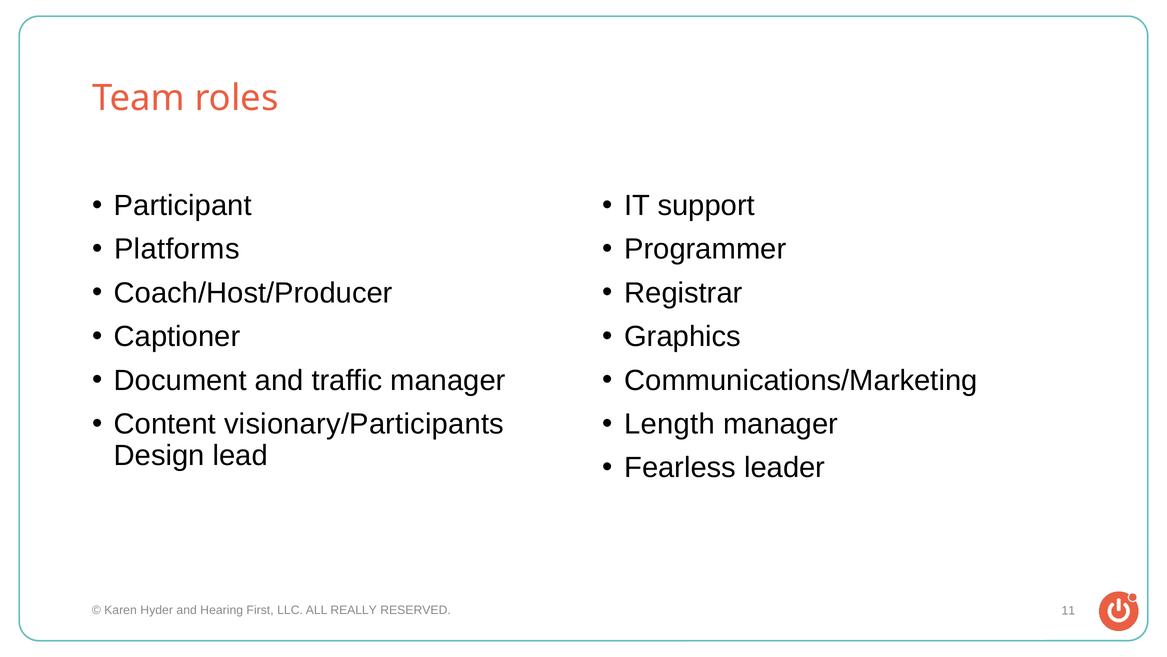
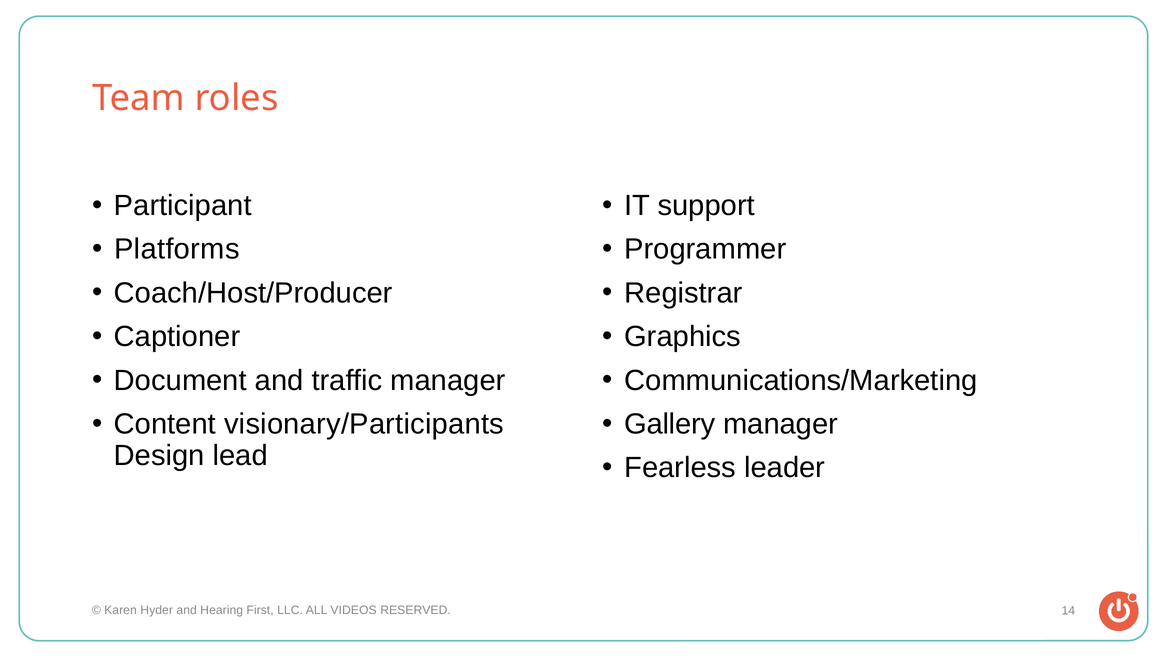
Length: Length -> Gallery (670, 424)
REALLY: REALLY -> VIDEOS (354, 610)
11: 11 -> 14 (1068, 610)
